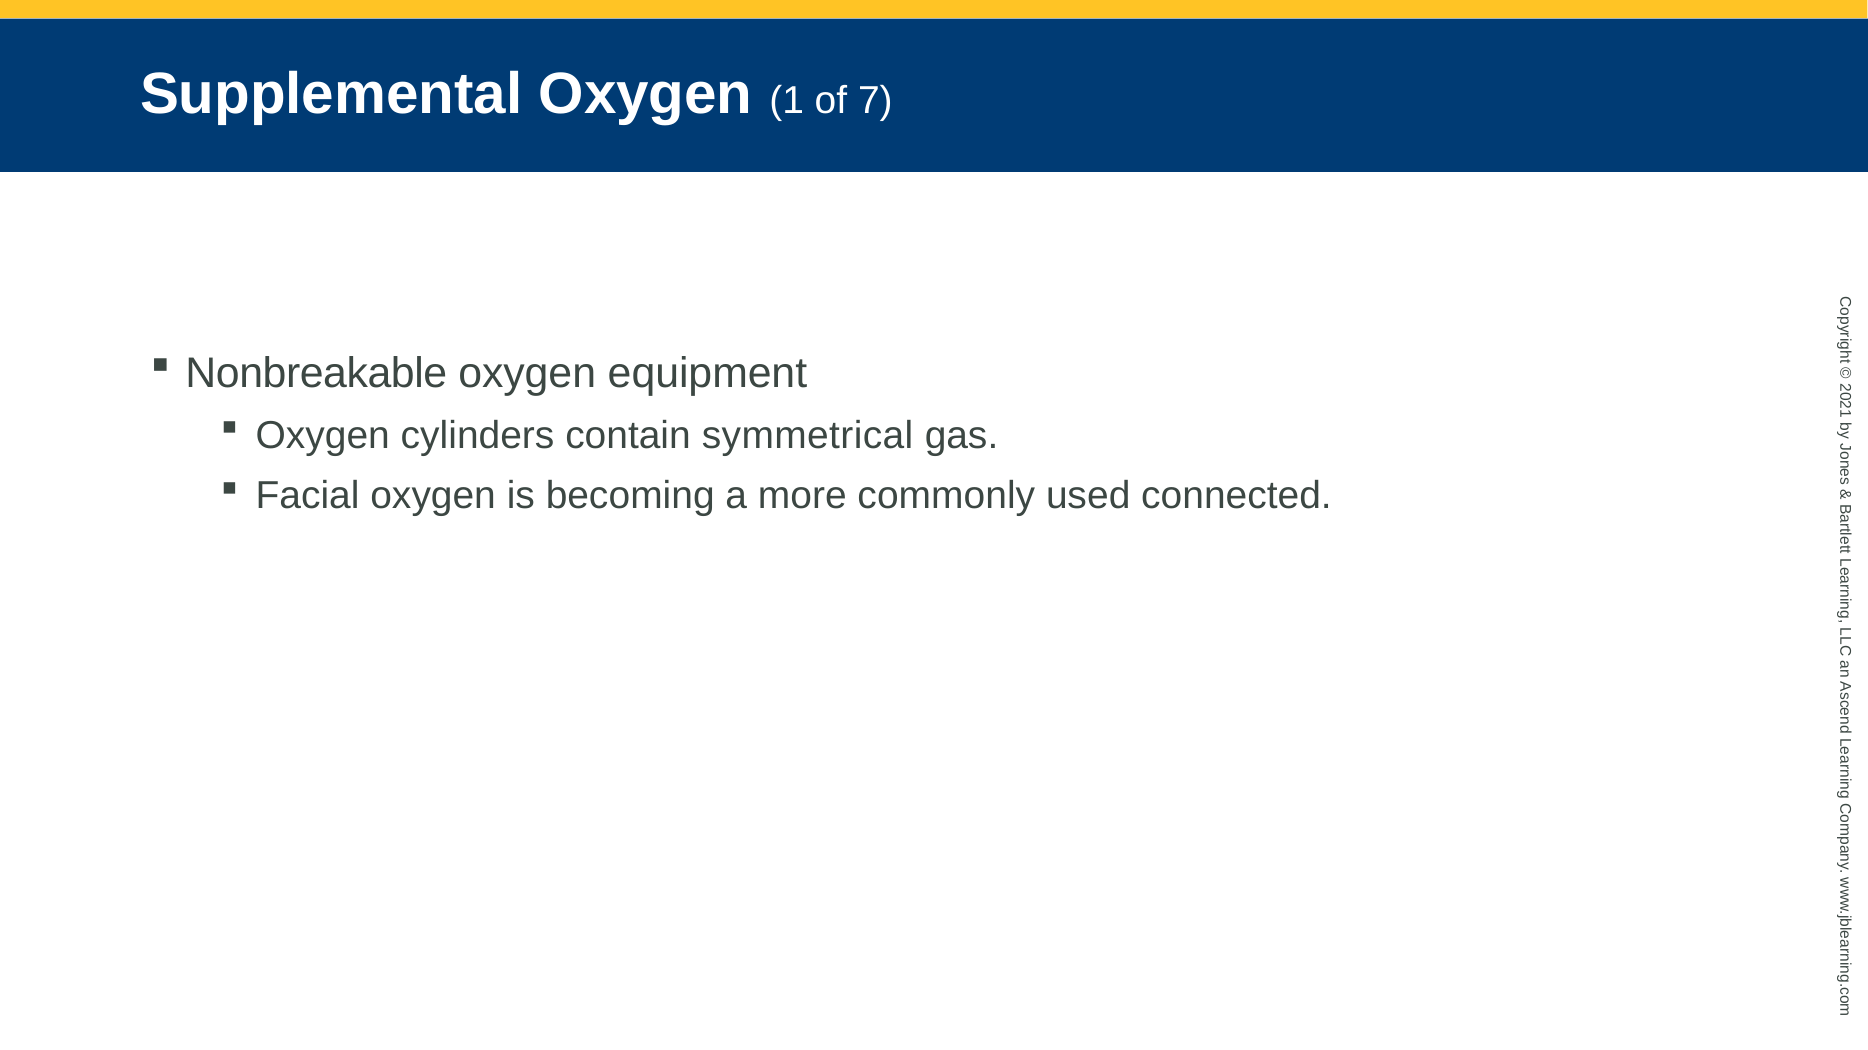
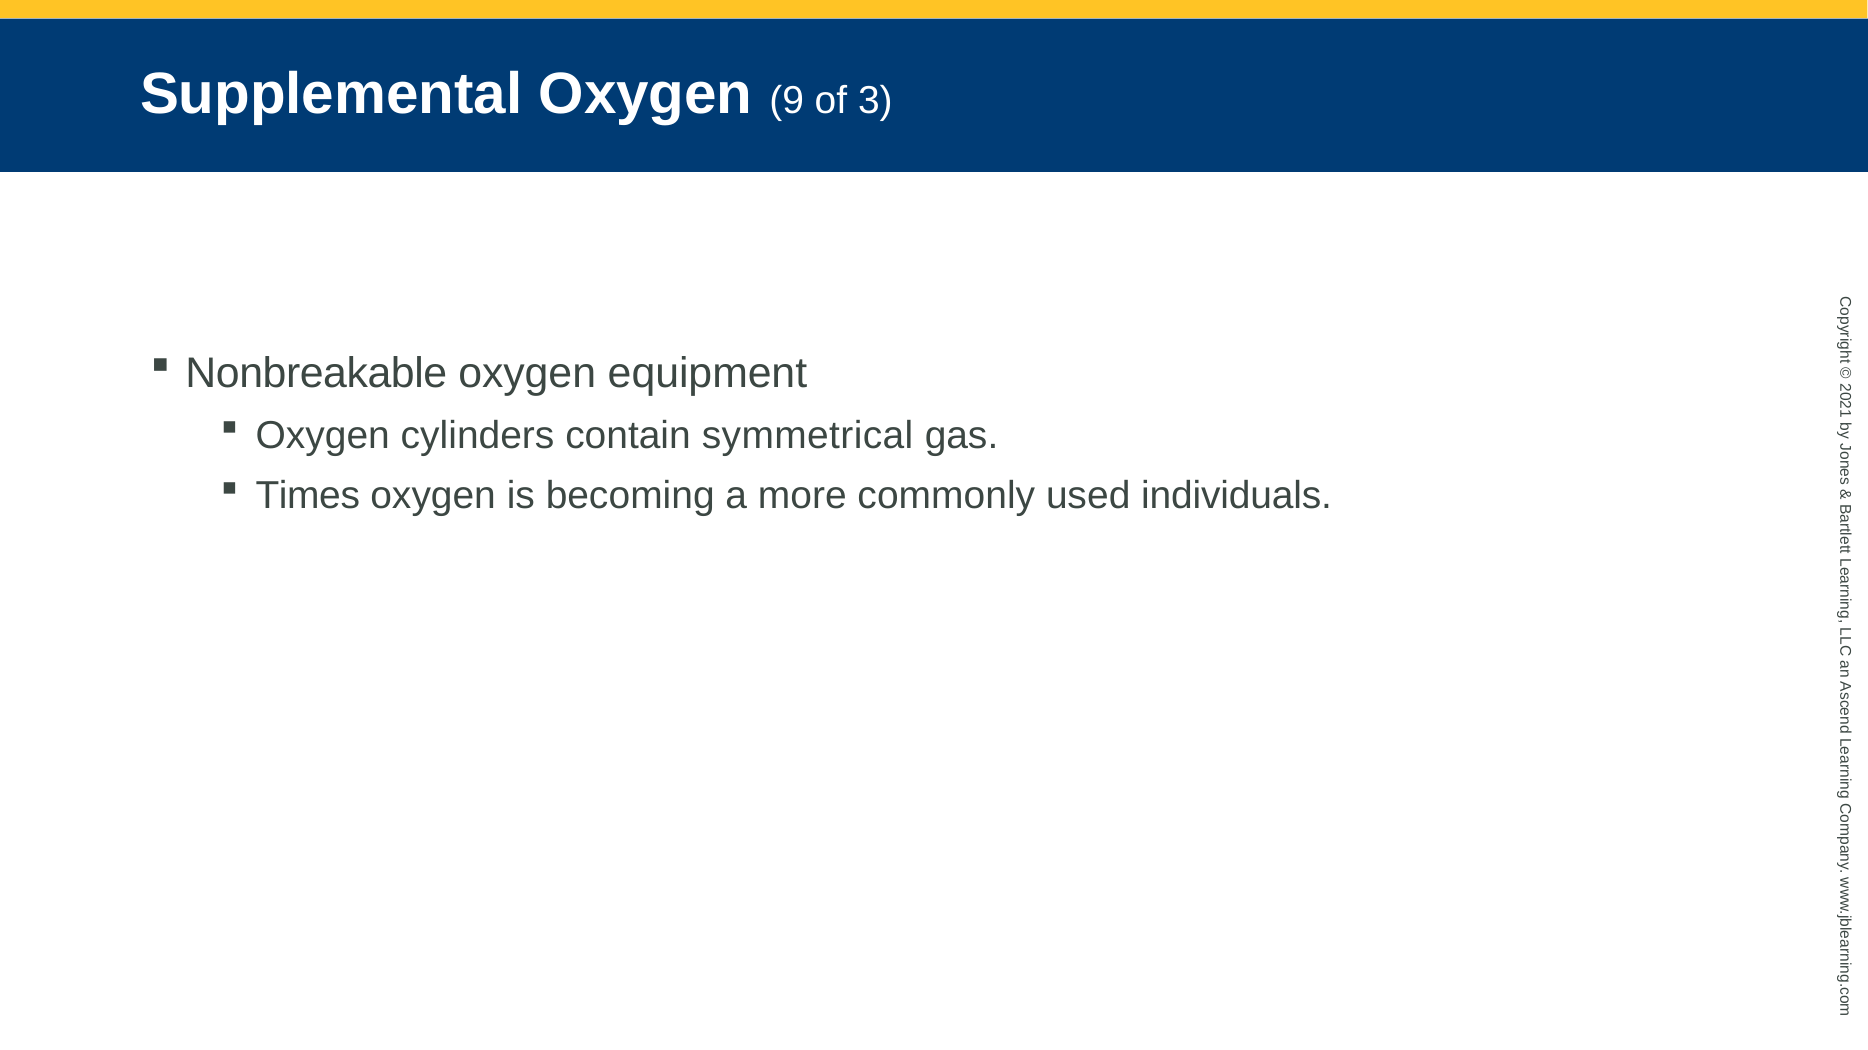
Oxygen 1: 1 -> 9 (787, 100)
7: 7 -> 3 (875, 100)
Facial: Facial -> Times (308, 496)
connected: connected -> individuals (1237, 496)
